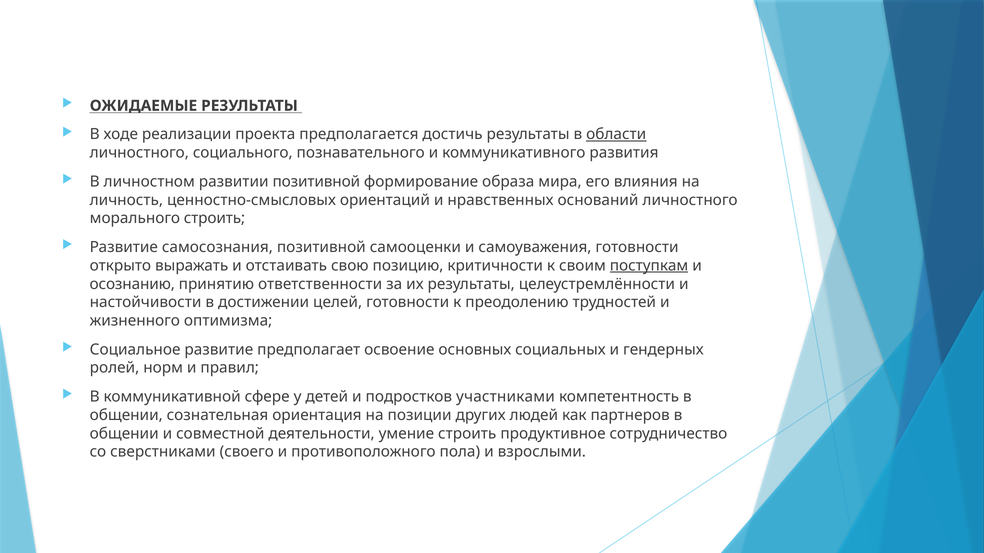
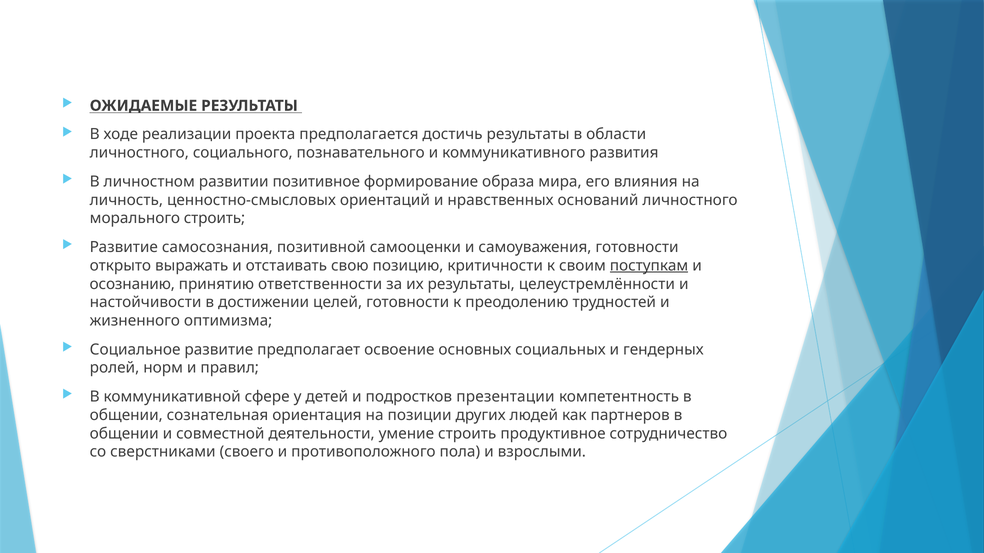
области underline: present -> none (616, 135)
развитии позитивной: позитивной -> позитивное (316, 182)
участниками: участниками -> презентации (505, 397)
